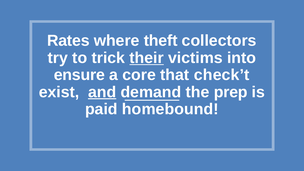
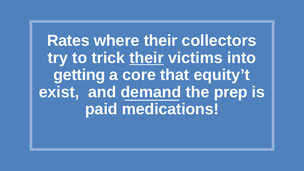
where theft: theft -> their (161, 41)
ensure: ensure -> getting (79, 75)
check’t: check’t -> equity’t (222, 75)
and underline: present -> none (102, 92)
homebound: homebound -> medications (170, 109)
